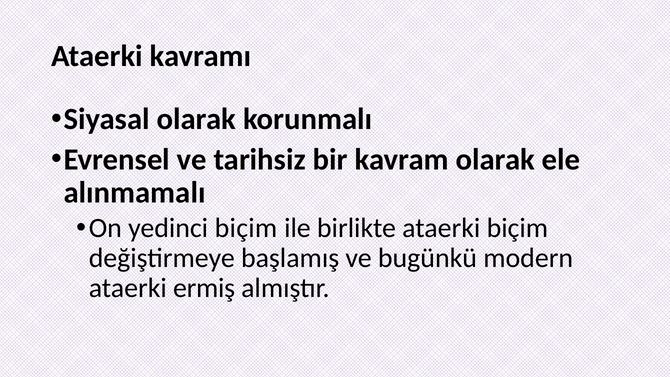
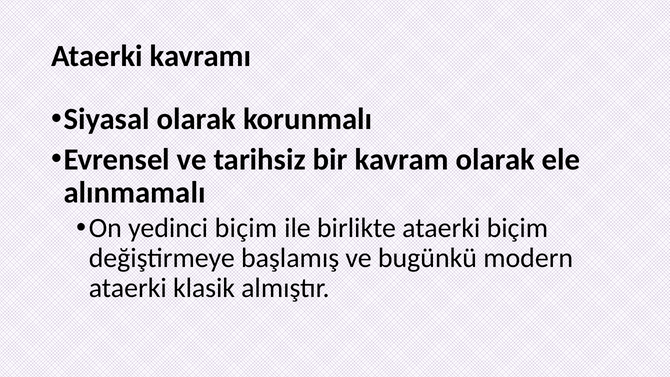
ermiş: ermiş -> klasik (204, 288)
